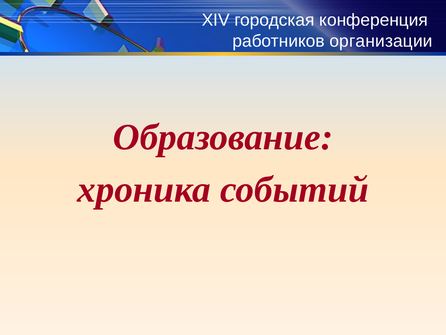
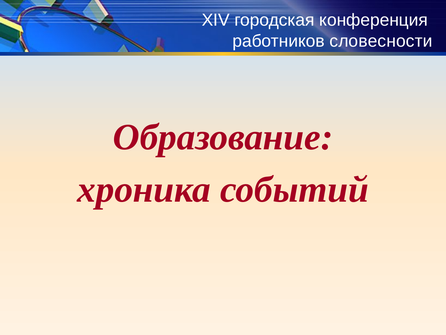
организации: организации -> словесности (381, 41)
